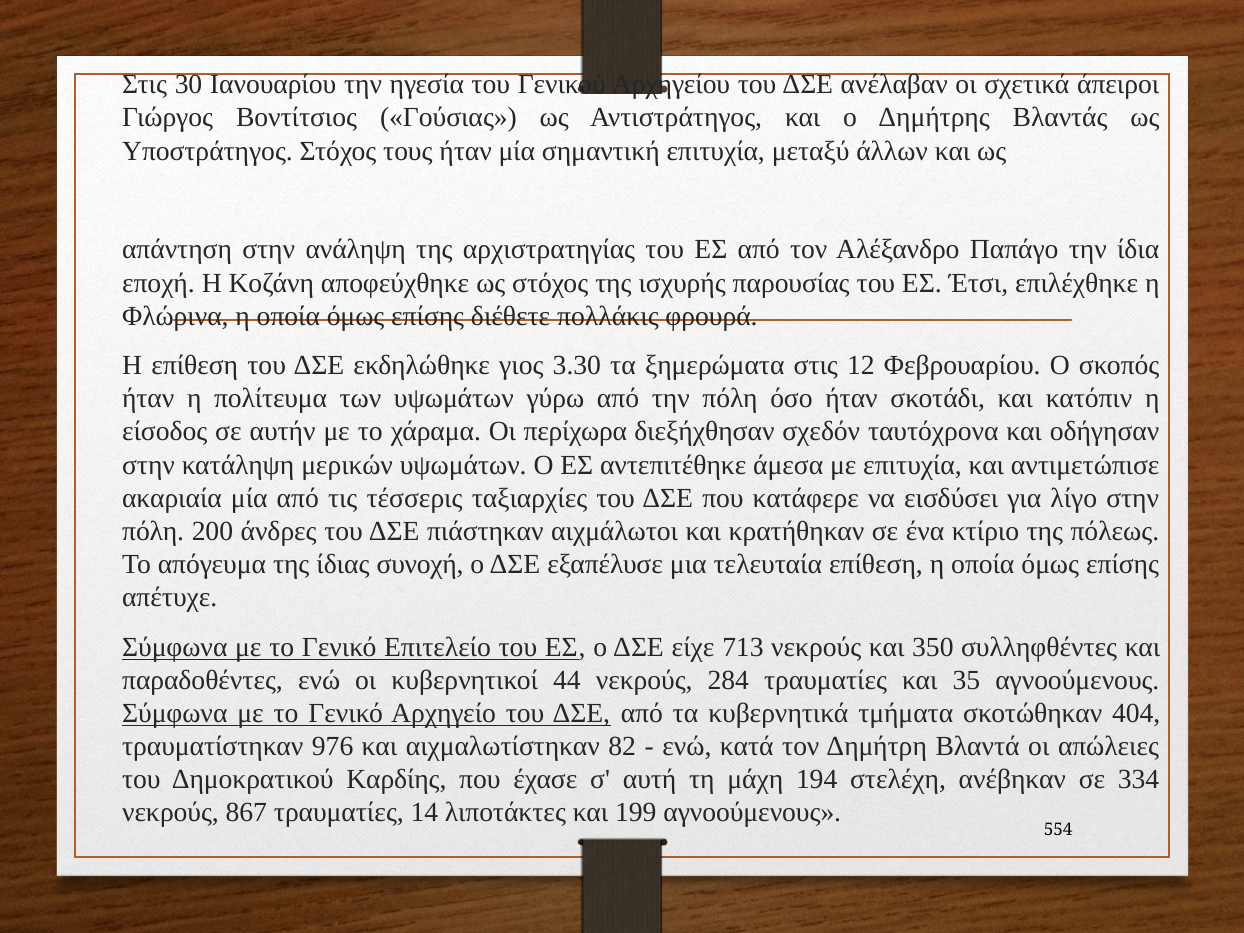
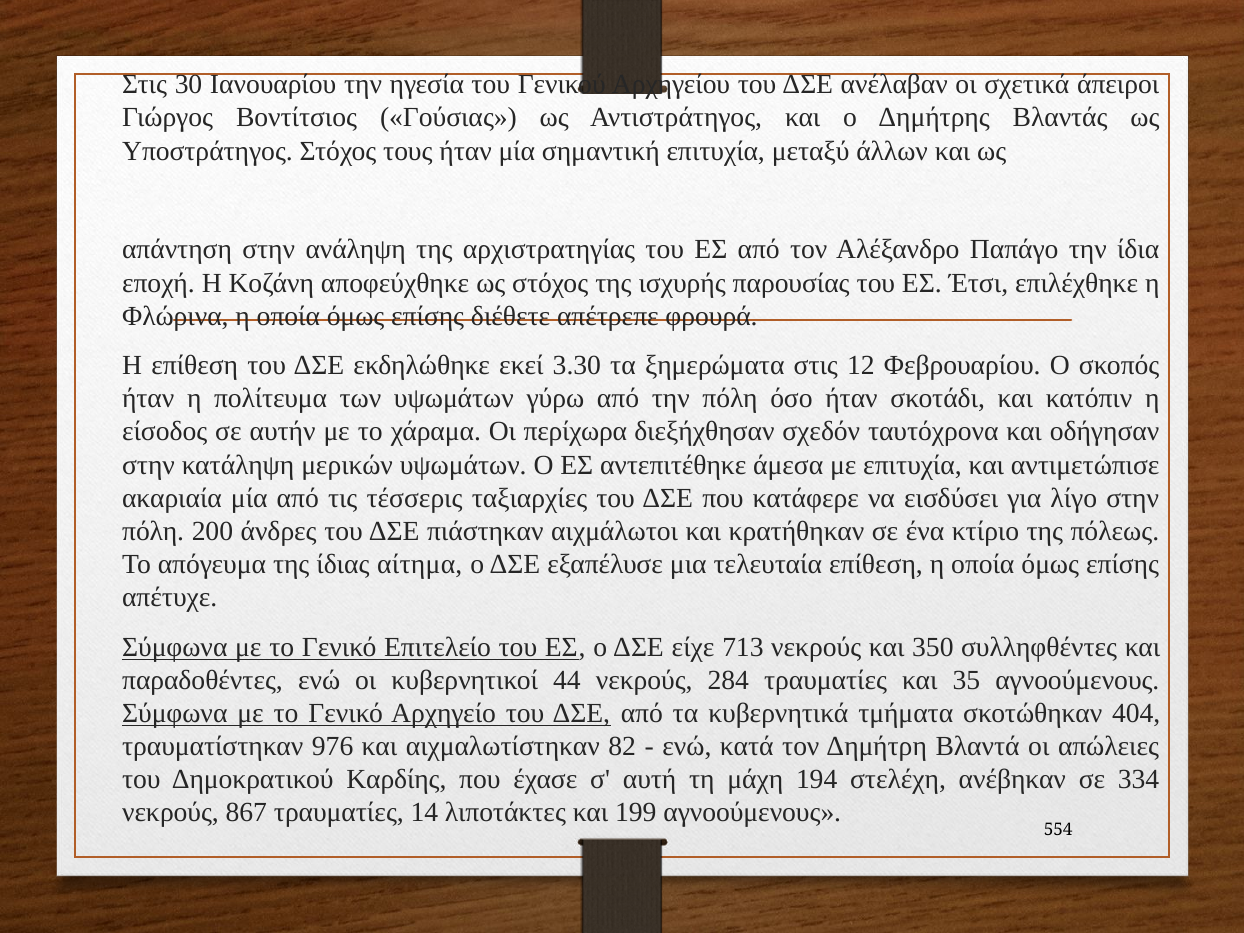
πολλάκις: πολλάκις -> απέτρεπε (608, 316)
γιος: γιος -> εκεί (521, 366)
συνοχή: συνοχή -> αίτημα (420, 564)
